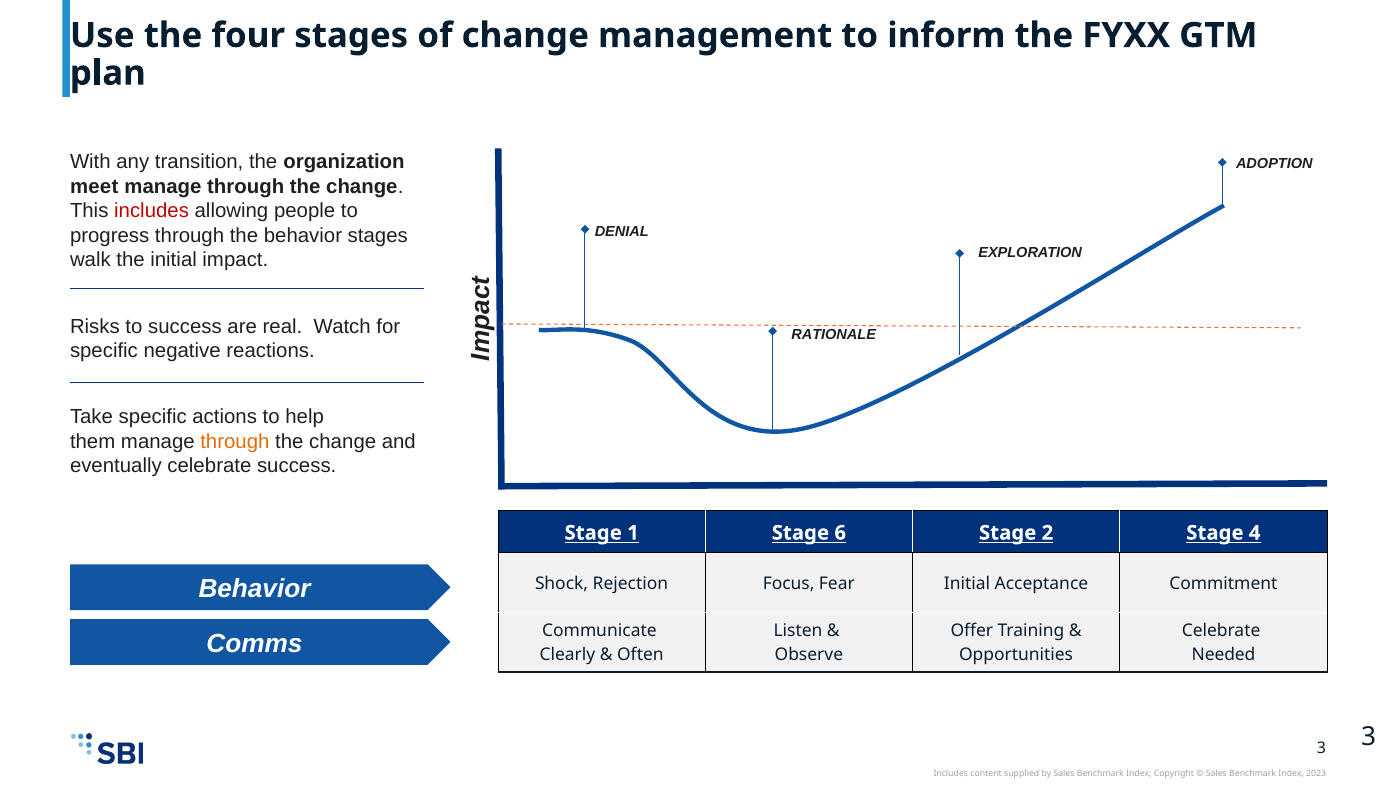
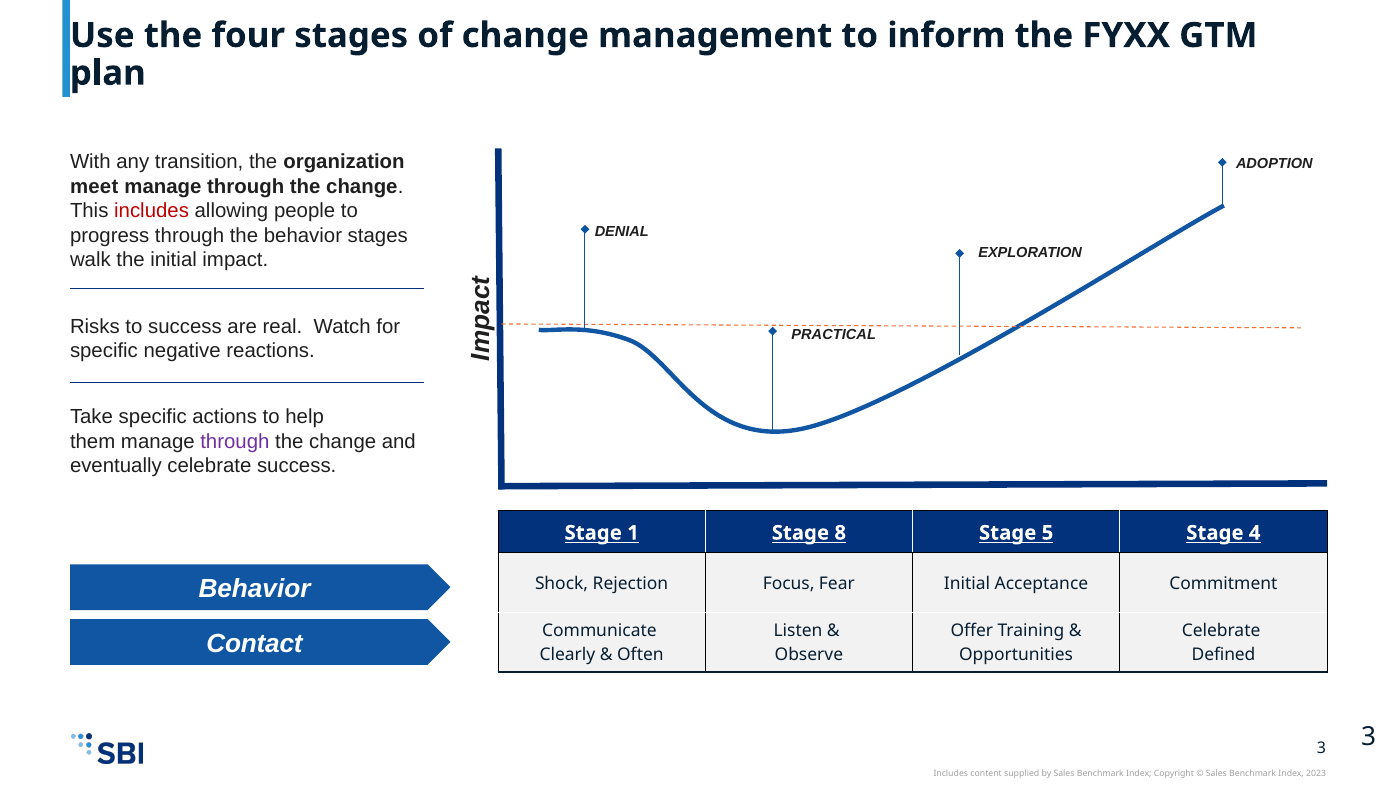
RATIONALE: RATIONALE -> PRACTICAL (834, 335)
through colour: orange -> purple (235, 442)
6: 6 -> 8 (840, 533)
2: 2 -> 5 (1047, 533)
Comms: Comms -> Contact (255, 644)
Needed: Needed -> Defined (1224, 655)
